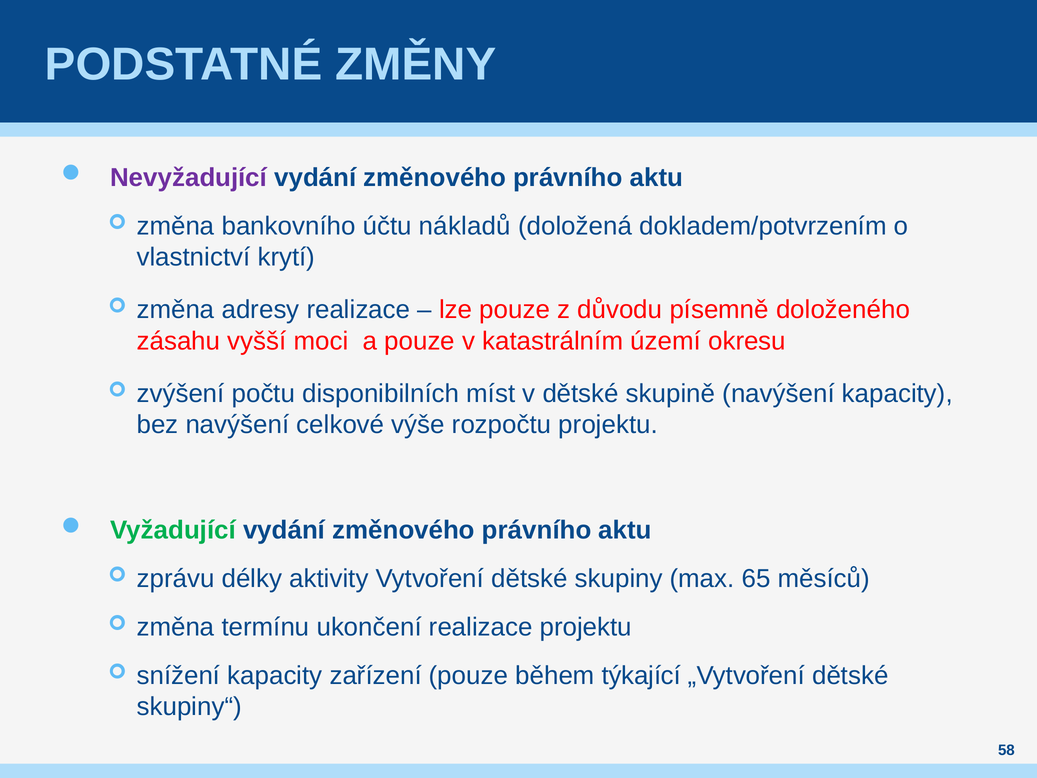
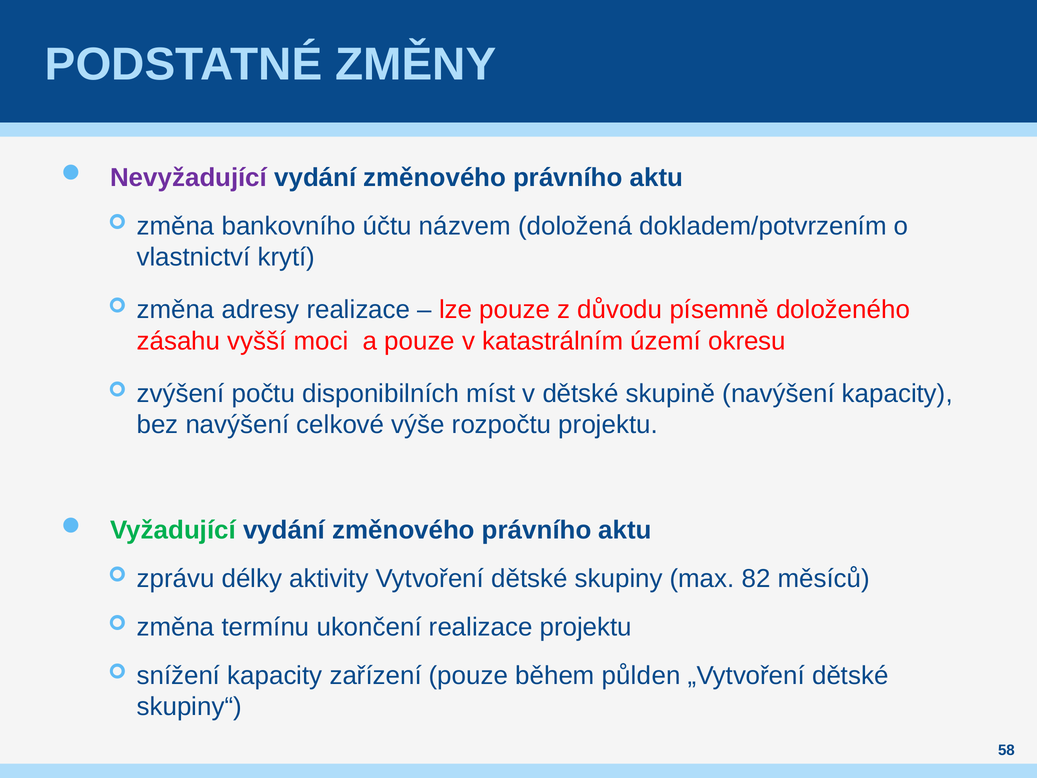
nákladů: nákladů -> názvem (465, 226)
65: 65 -> 82 (756, 579)
týkající: týkající -> půlden (641, 675)
